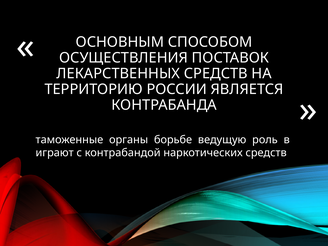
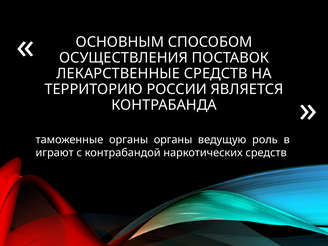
ЛЕКАРСТВЕННЫХ: ЛЕКАРСТВЕННЫХ -> ЛЕКАРСТВЕННЫЕ (118, 74)
органы борьбе: борьбе -> органы (173, 140)
